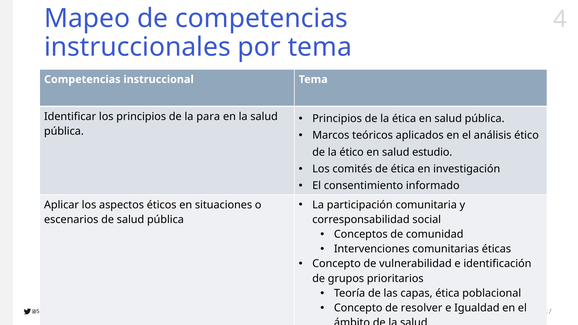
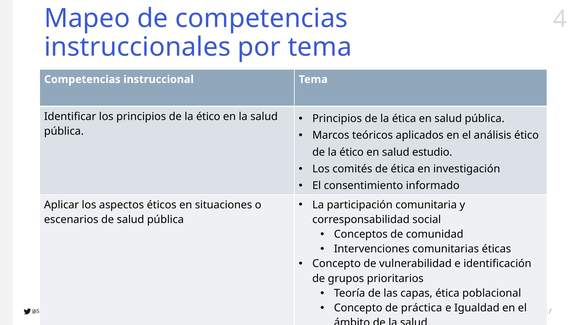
principios de la para: para -> ético (208, 117)
resolver: resolver -> práctica (422, 308)
